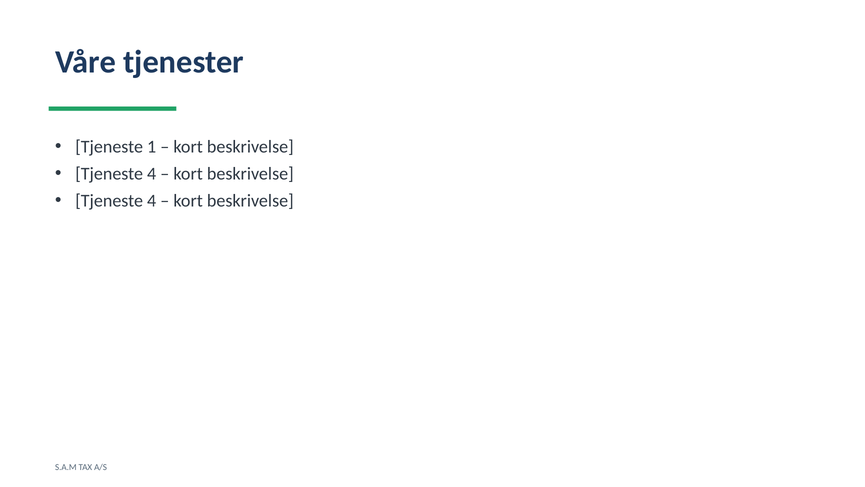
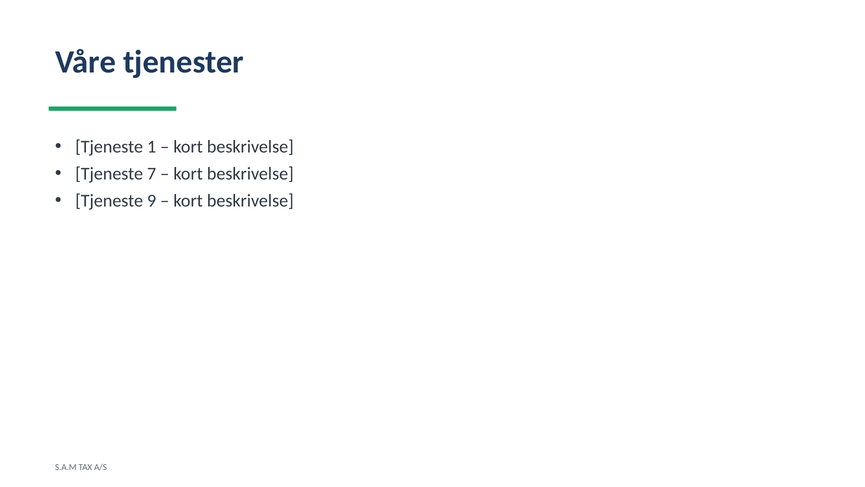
4: 4 -> 7 (152, 174)
4: 4 -> 9 (152, 201)
